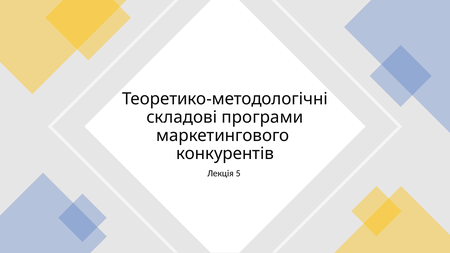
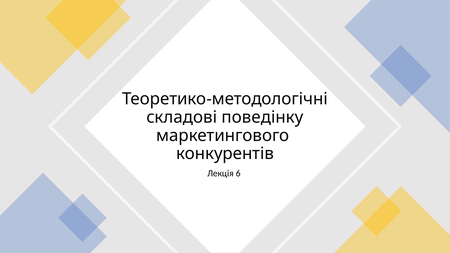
програми: програми -> поведінку (262, 117)
5: 5 -> 6 (238, 174)
